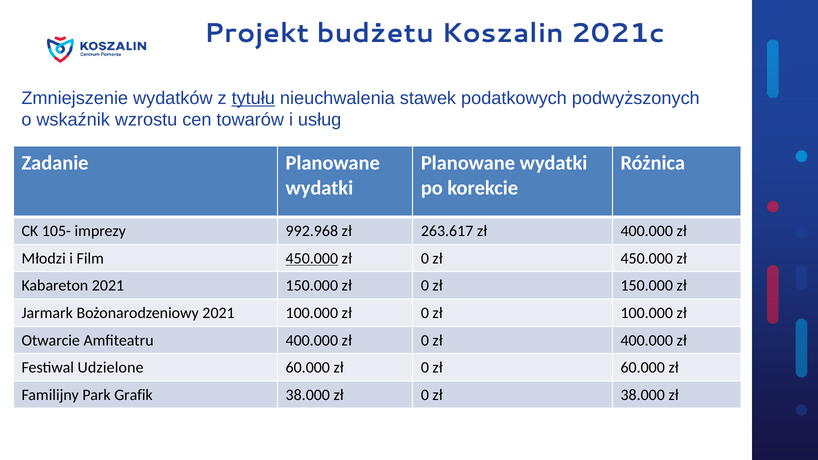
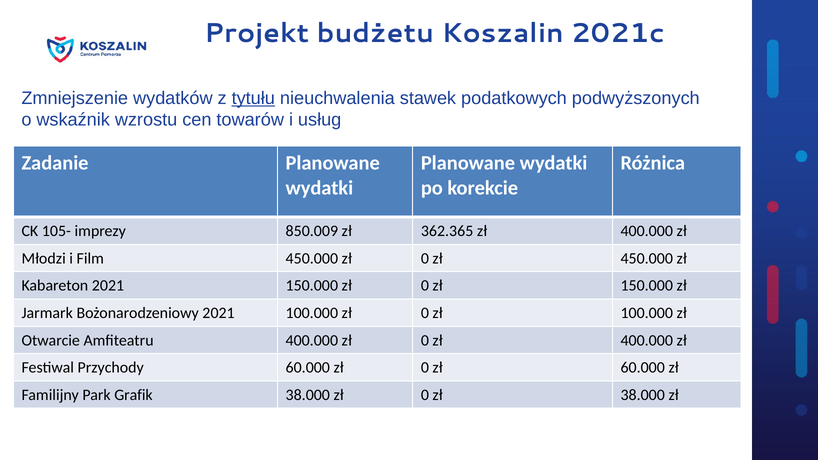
992.968: 992.968 -> 850.009 (312, 231)
263.617: 263.617 -> 362.365 (447, 231)
450.000 underline: present -> none (312, 258)
Udzielone: Udzielone -> Przychody (111, 368)
